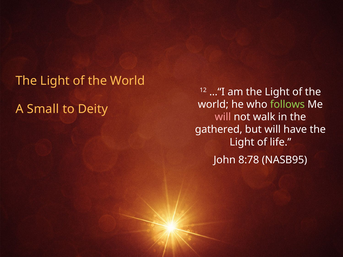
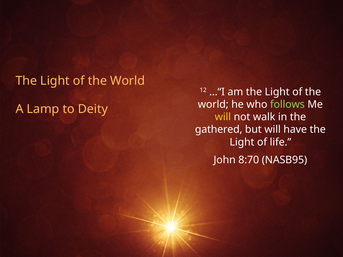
Small: Small -> Lamp (43, 109)
will colour: pink -> yellow (223, 117)
8:78: 8:78 -> 8:70 (249, 160)
